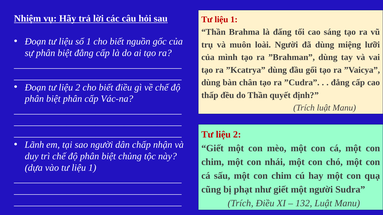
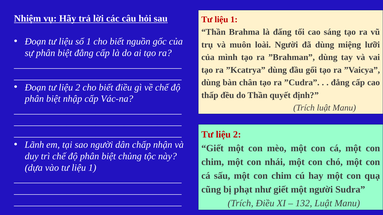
biệt phân: phân -> nhập (73, 99)
